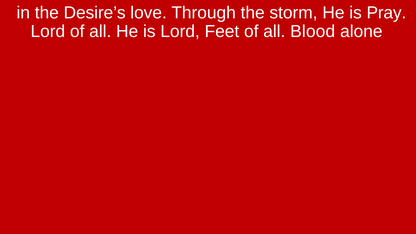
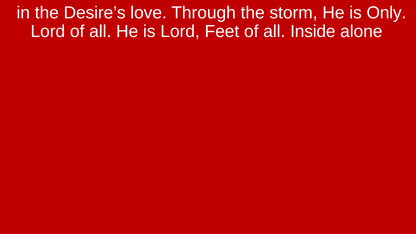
Pray: Pray -> Only (386, 13)
Blood: Blood -> Inside (313, 32)
